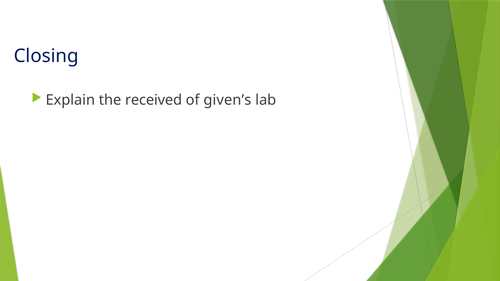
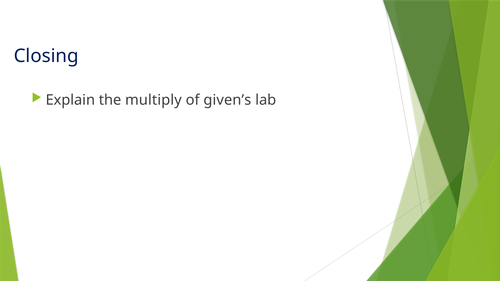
received: received -> multiply (153, 100)
